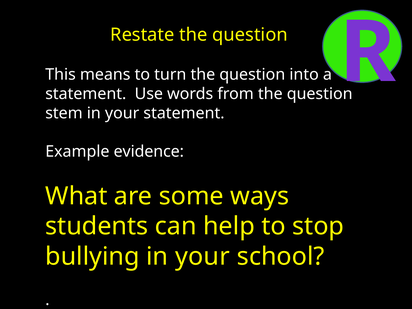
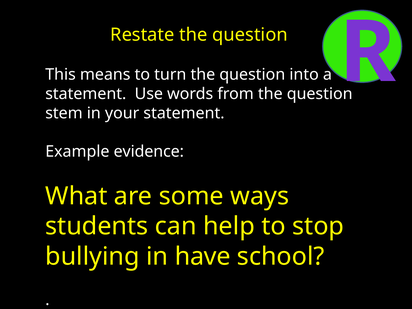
bullying in your: your -> have (203, 257)
